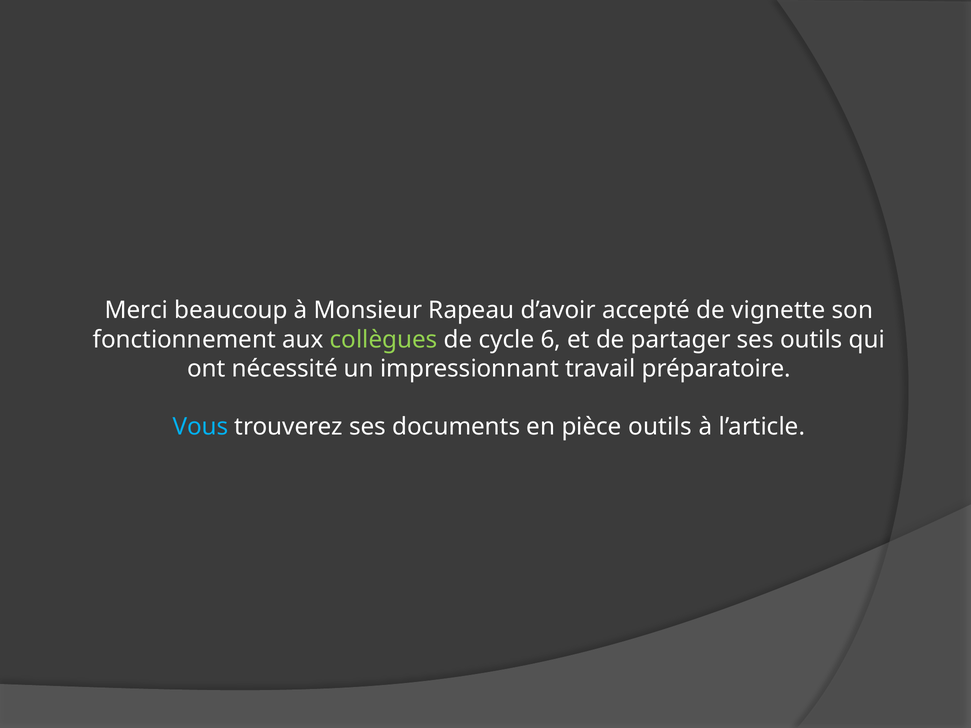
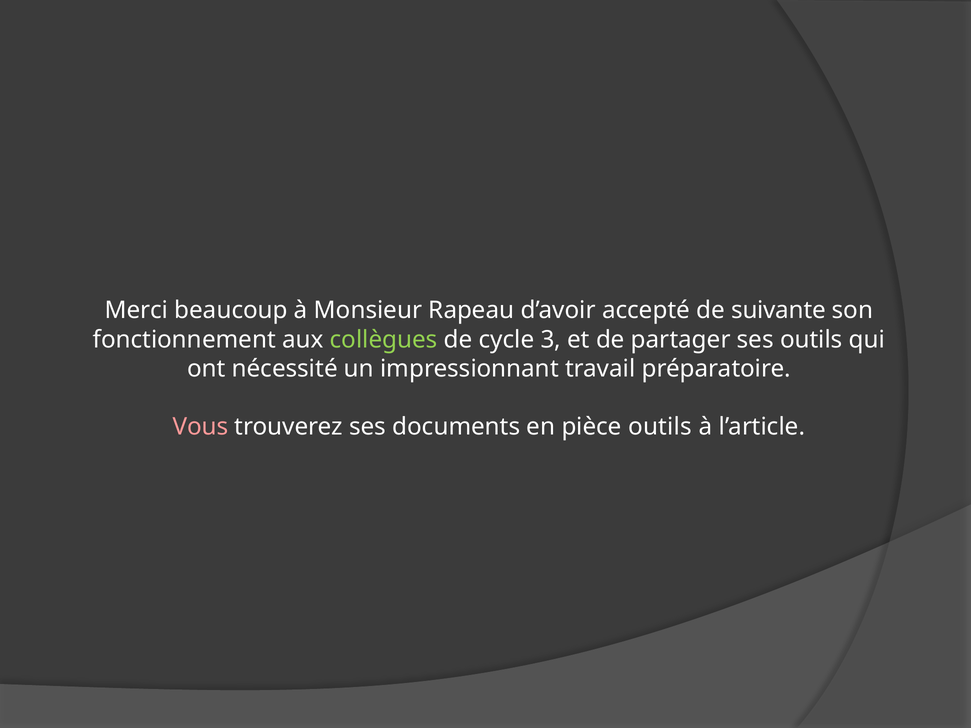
vignette: vignette -> suivante (779, 311)
6: 6 -> 3 (551, 340)
Vous colour: light blue -> pink (201, 427)
